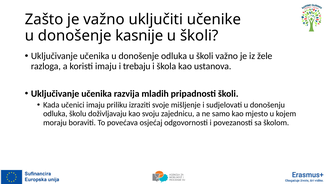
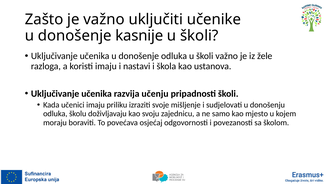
trebaju: trebaju -> nastavi (137, 66)
mladih: mladih -> učenju (155, 93)
